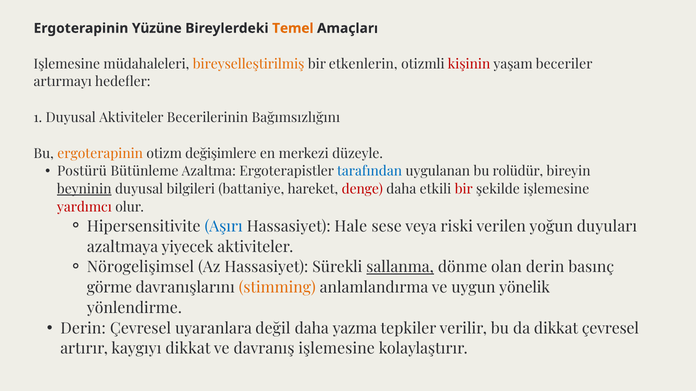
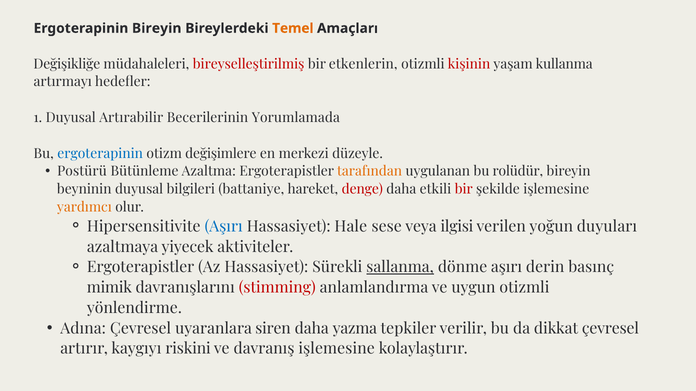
Ergoterapinin Yüzüne: Yüzüne -> Bireyin (157, 28)
Işlemesine: Işlemesine -> Değişikliğe (67, 64)
bireyselleştirilmiş colour: orange -> red (249, 64)
beceriler: beceriler -> kullanma (564, 64)
Duyusal Aktiviteler: Aktiviteler -> Artırabilir (131, 118)
Bağımsızlığını: Bağımsızlığını -> Yorumlamada (296, 118)
ergoterapinin colour: orange -> blue (100, 154)
tarafından colour: blue -> orange (370, 172)
beyninin underline: present -> none (84, 189)
yardımcı colour: red -> orange (84, 207)
riski: riski -> ilgisi (457, 227)
Nörogelişimsel: Nörogelişimsel -> Ergoterapistler (141, 268)
dönme olan: olan -> aşırı (506, 268)
görme: görme -> mimik (109, 288)
stimming colour: orange -> red (277, 288)
uygun yönelik: yönelik -> otizmli (524, 288)
Derin: Derin -> Adına (83, 329)
değil: değil -> siren (273, 329)
kaygıyı dikkat: dikkat -> riskini (188, 349)
